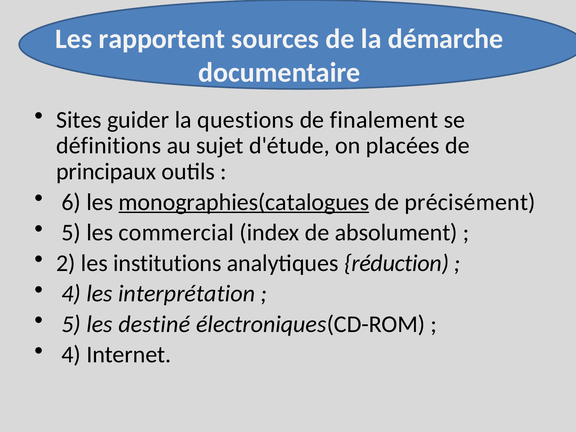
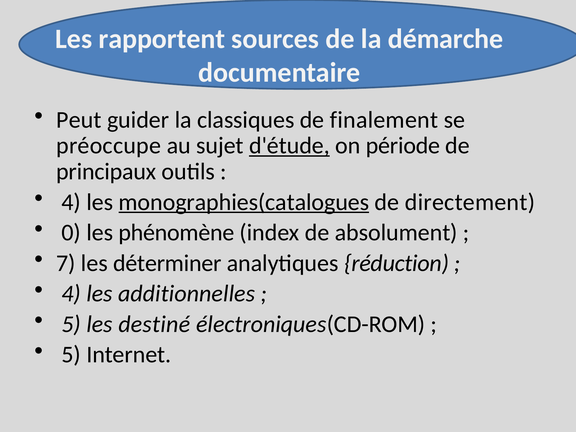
Sites: Sites -> Peut (79, 120)
questions: questions -> classiques (246, 120)
définitions: définitions -> préoccupe (109, 146)
d'étude underline: none -> present (289, 146)
placées: placées -> période (403, 146)
6: 6 -> 4 (71, 202)
précisément: précisément -> directement (470, 202)
5: 5 -> 0 (71, 233)
commercial: commercial -> phénomène (176, 233)
2: 2 -> 7 (66, 263)
institutions: institutions -> déterminer (167, 263)
interprétation: interprétation -> additionnelles (187, 294)
4: 4 -> 5 (71, 355)
